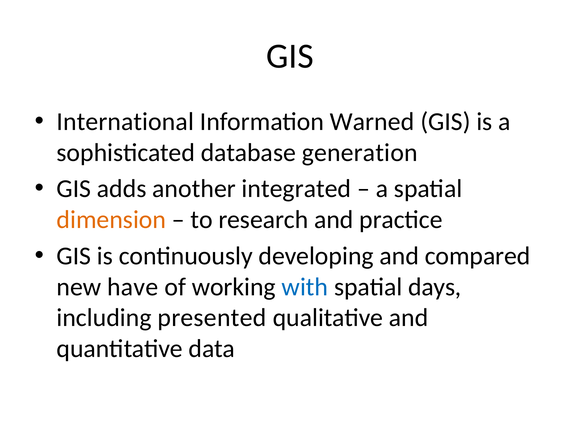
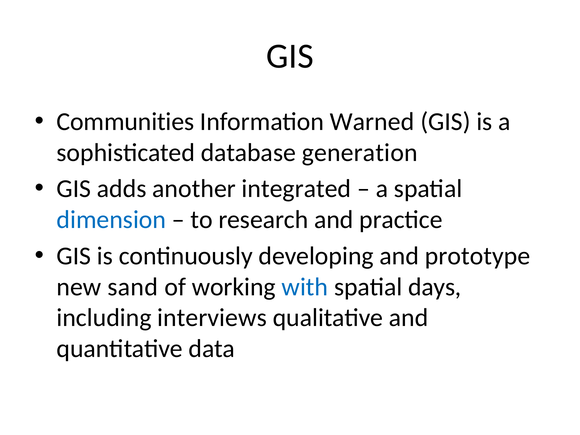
International: International -> Communities (125, 122)
dimension colour: orange -> blue (111, 220)
compared: compared -> prototype (478, 256)
have: have -> sand (133, 287)
presented: presented -> interviews (212, 318)
